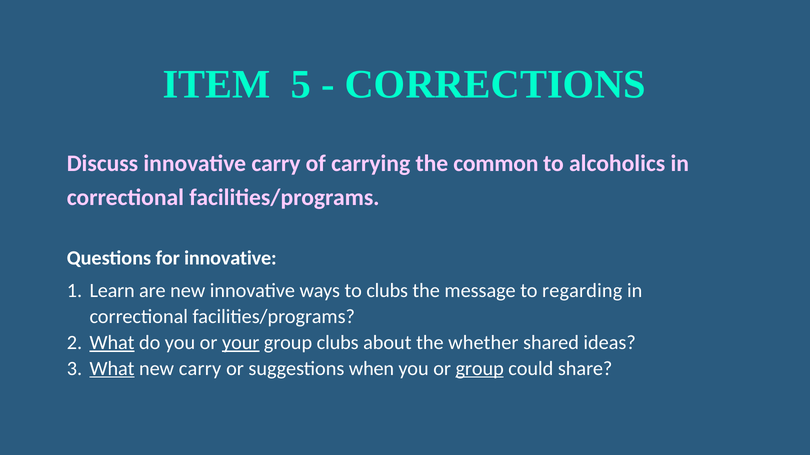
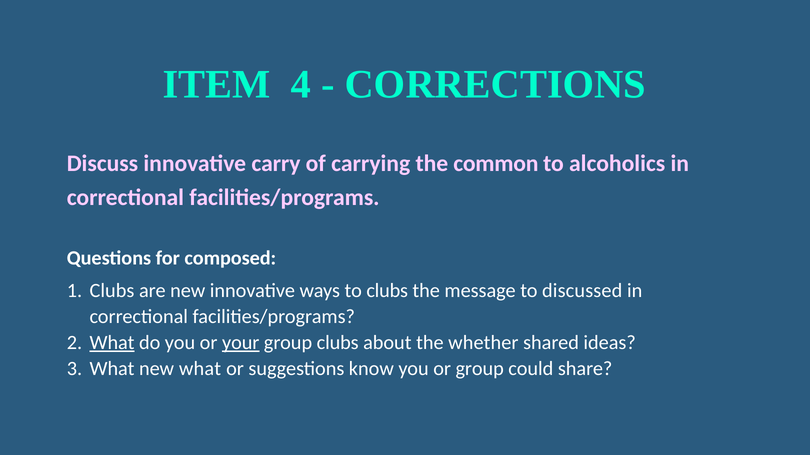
5: 5 -> 4 (301, 84)
for innovative: innovative -> composed (230, 258)
Learn: Learn -> Clubs (112, 291)
regarding: regarding -> discussed (582, 291)
What underline: present -> none (112, 369)
new carry: carry -> what (200, 369)
when: when -> know (371, 369)
group underline: present -> none (480, 369)
